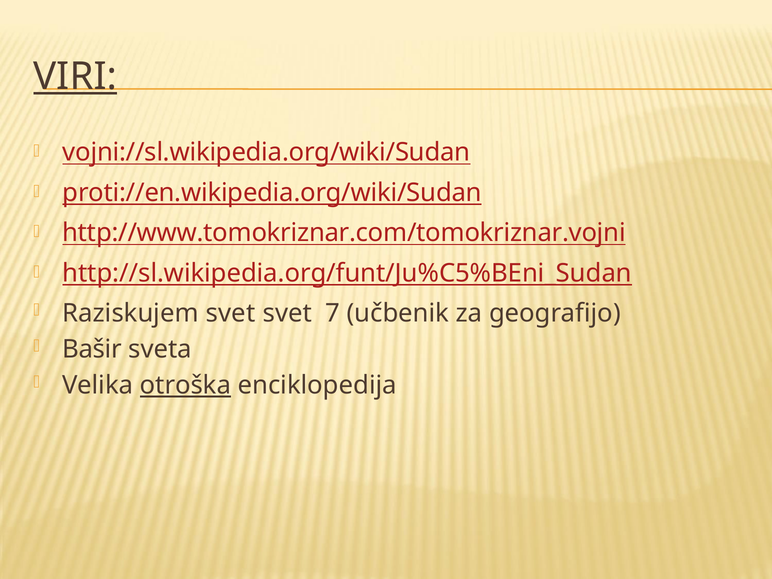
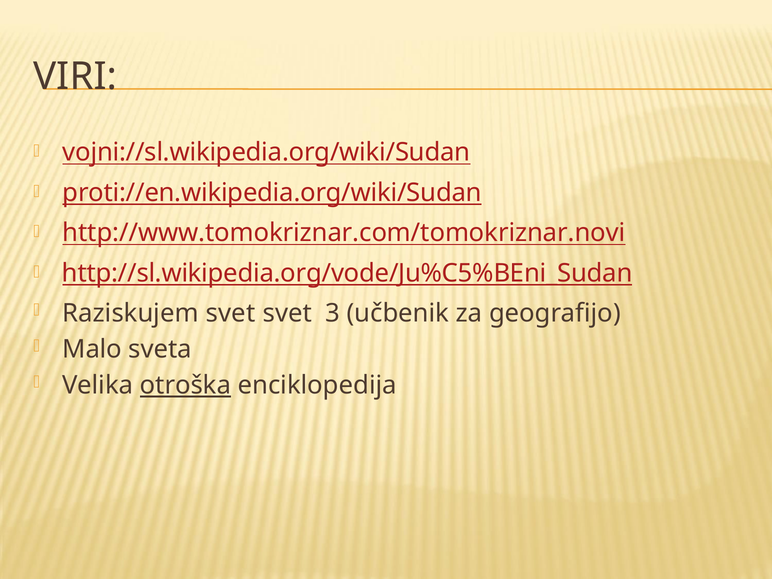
VIRI underline: present -> none (75, 77)
http://www.tomokriznar.com/tomokriznar.vojni: http://www.tomokriznar.com/tomokriznar.vojni -> http://www.tomokriznar.com/tomokriznar.novi (344, 233)
http://sl.wikipedia.org/funt/Ju%C5%BEni_Sudan: http://sl.wikipedia.org/funt/Ju%C5%BEni_Sudan -> http://sl.wikipedia.org/vode/Ju%C5%BEni_Sudan (347, 273)
7: 7 -> 3 (333, 313)
Bašir: Bašir -> Malo (92, 349)
